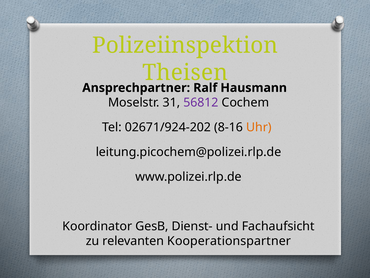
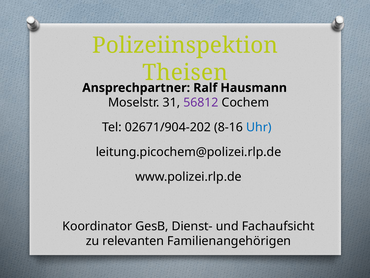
02671/924-202: 02671/924-202 -> 02671/904-202 (168, 127)
Uhr colour: orange -> blue (259, 127)
Kooperationspartner: Kooperationspartner -> Familienangehörigen (229, 241)
